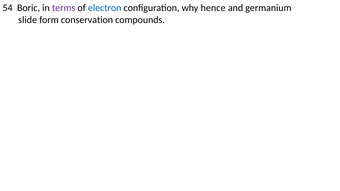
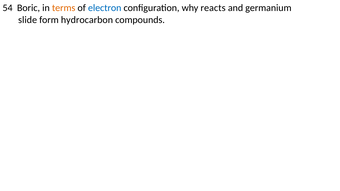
terms colour: purple -> orange (64, 8)
hence: hence -> reacts (213, 8)
conservation: conservation -> hydrocarbon (87, 20)
